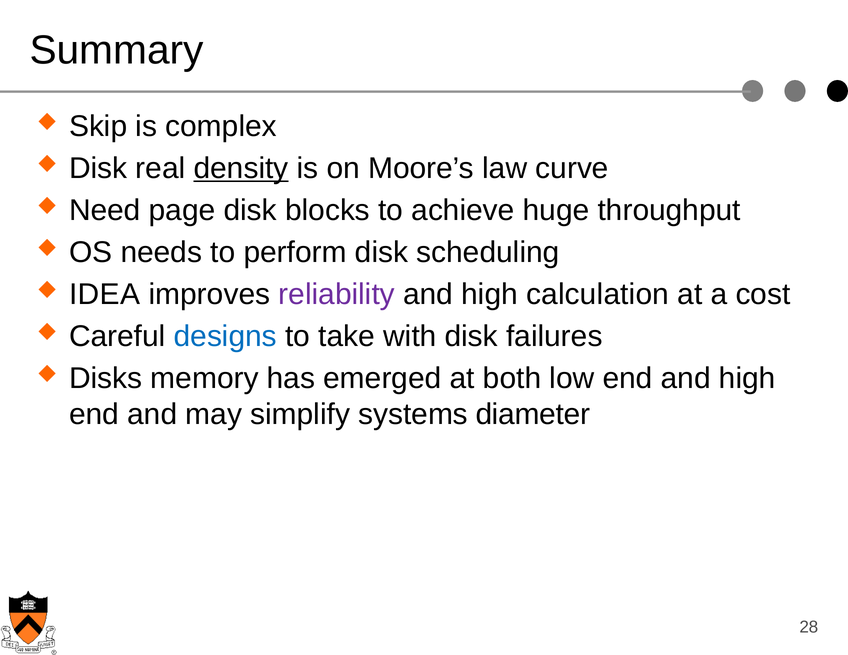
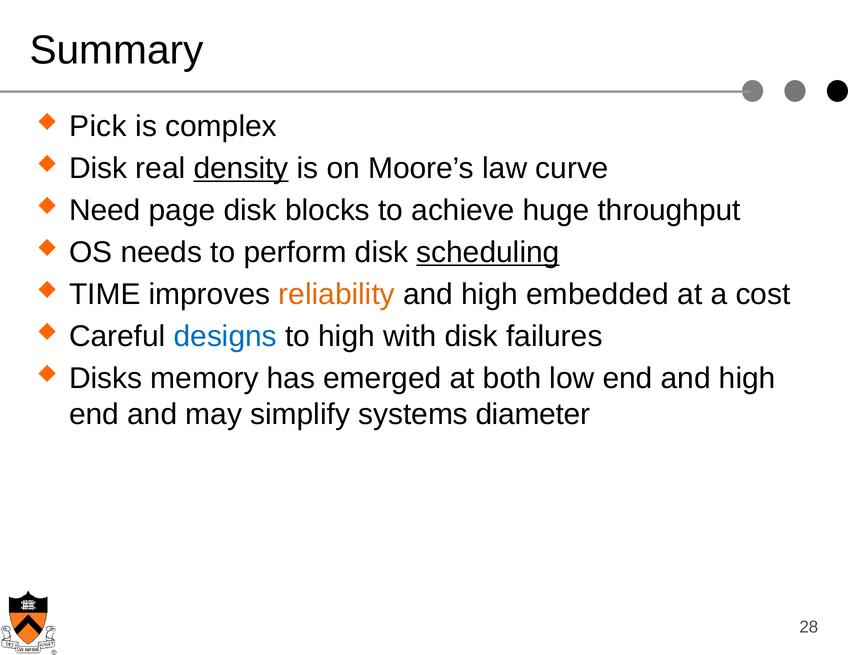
Skip: Skip -> Pick (98, 126)
scheduling underline: none -> present (488, 252)
IDEA: IDEA -> TIME (105, 294)
reliability colour: purple -> orange (337, 294)
calculation: calculation -> embedded (598, 294)
to take: take -> high (347, 336)
